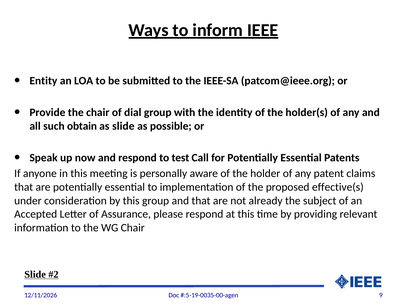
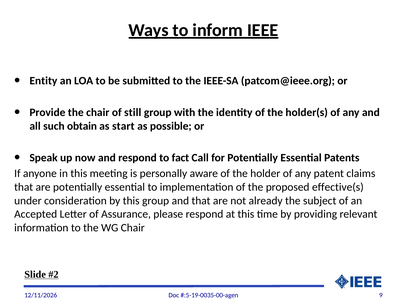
dial: dial -> still (133, 113)
as slide: slide -> start (123, 126)
test: test -> fact (180, 158)
